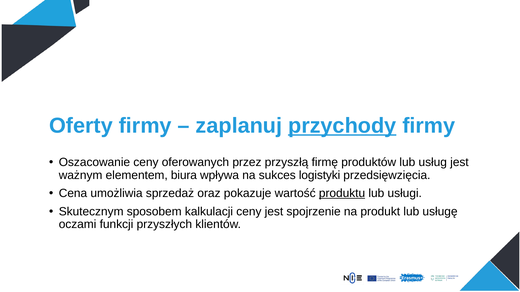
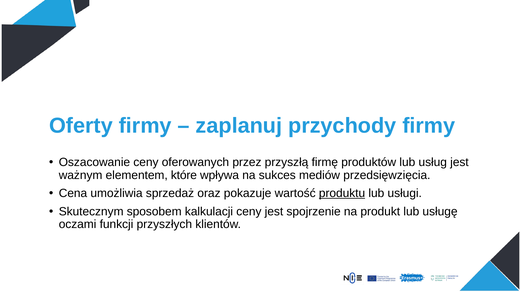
przychody underline: present -> none (342, 126)
biura: biura -> które (184, 175)
logistyki: logistyki -> mediów (320, 175)
